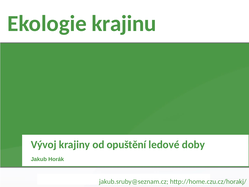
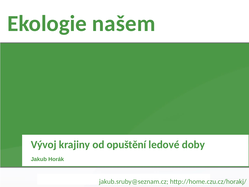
krajinu: krajinu -> našem (124, 24)
